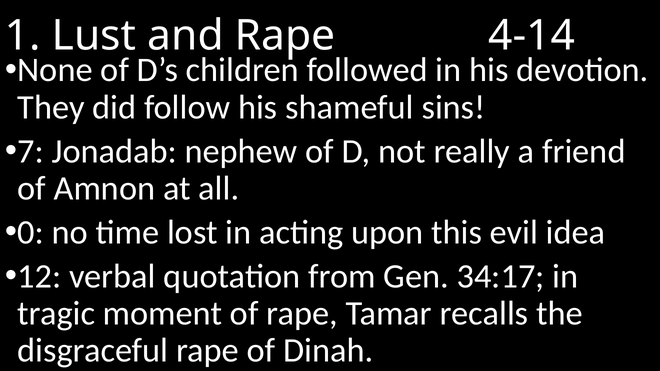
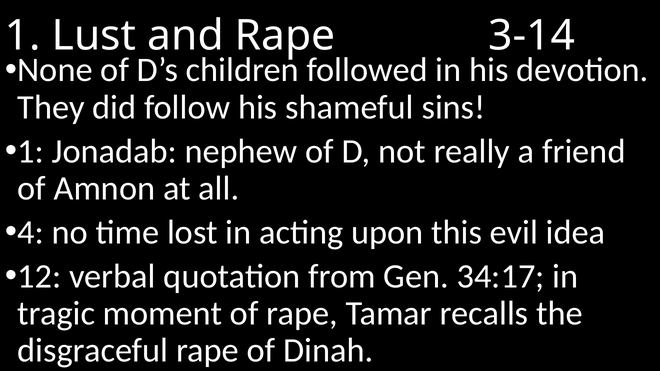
4-14: 4-14 -> 3-14 (532, 36)
7: 7 -> 1 (31, 151)
0: 0 -> 4 (31, 233)
